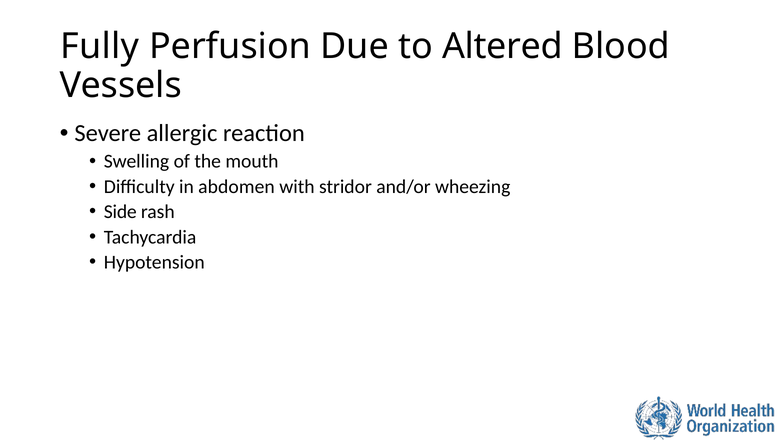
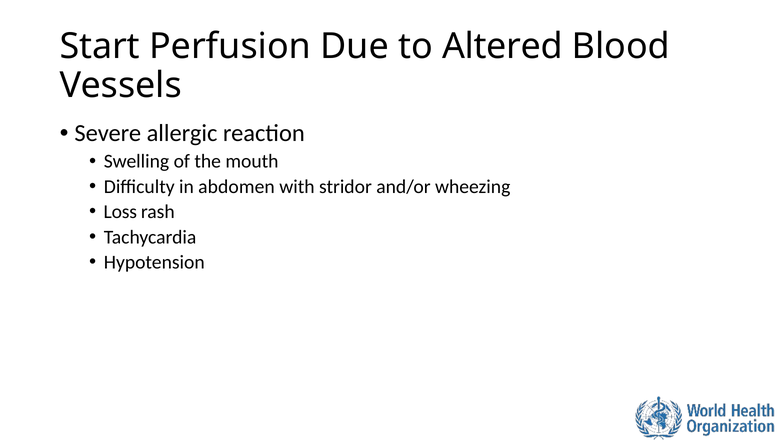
Fully: Fully -> Start (100, 46)
Side: Side -> Loss (120, 212)
